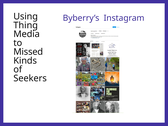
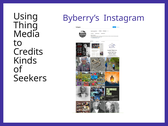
Missed: Missed -> Credits (28, 52)
